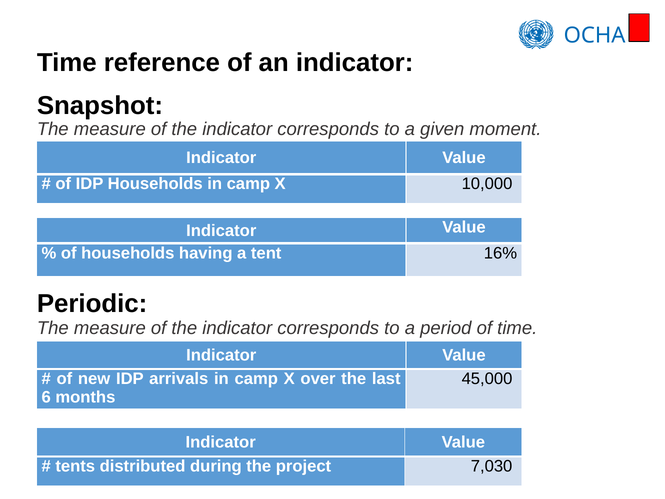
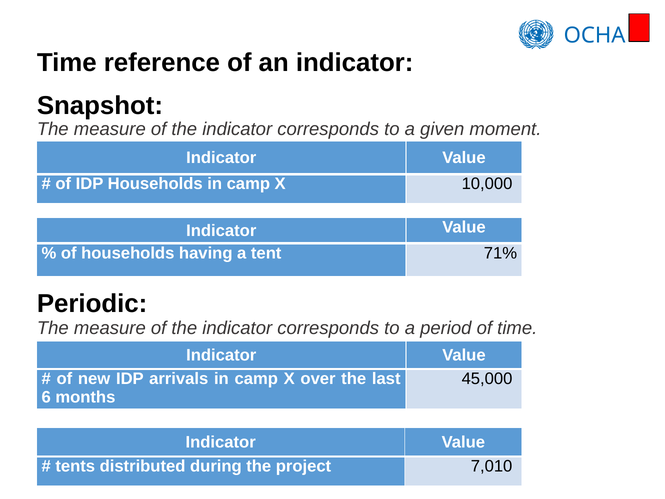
16%: 16% -> 71% (500, 253)
7,030: 7,030 -> 7,010 (492, 466)
